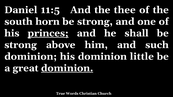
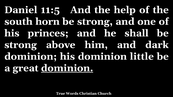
thee: thee -> help (125, 10)
princes underline: present -> none (48, 33)
such: such -> dark (157, 45)
